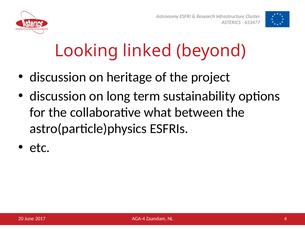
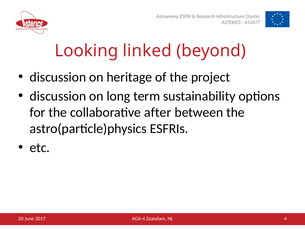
what: what -> after (158, 112)
